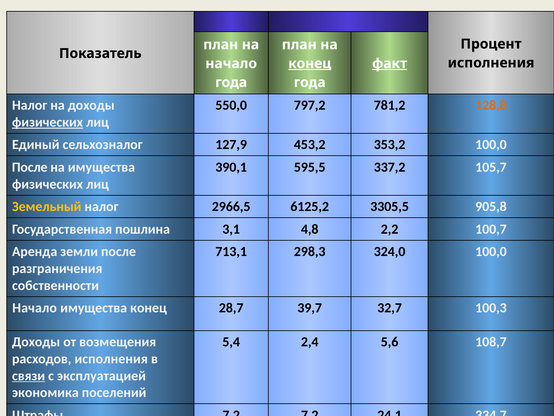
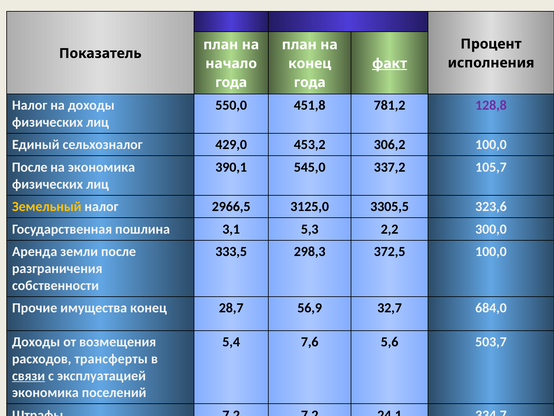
конец underline: present -> none (310, 63)
797,2: 797,2 -> 451,8 (310, 105)
128,8 colour: orange -> purple (491, 105)
физических underline: present -> none (48, 122)
127,9: 127,9 -> 429,0 (231, 145)
353,2: 353,2 -> 306,2 (390, 145)
на имущества: имущества -> экономика (101, 167)
595,5: 595,5 -> 545,0 (310, 167)
6125,2: 6125,2 -> 3125,0 (310, 206)
905,8: 905,8 -> 323,6 (491, 206)
4,8: 4,8 -> 5,3 (310, 229)
100,7: 100,7 -> 300,0 (491, 229)
713,1: 713,1 -> 333,5 (231, 251)
324,0: 324,0 -> 372,5 (390, 251)
Начало: Начало -> Прочие (35, 308)
39,7: 39,7 -> 56,9 (310, 308)
100,3: 100,3 -> 684,0 (491, 308)
2,4: 2,4 -> 7,6 (310, 342)
108,7: 108,7 -> 503,7 (491, 342)
расходов исполнения: исполнения -> трансферты (111, 358)
